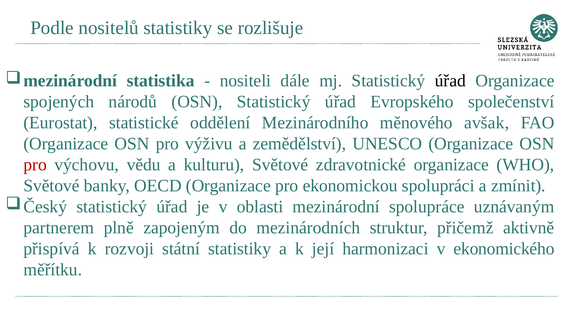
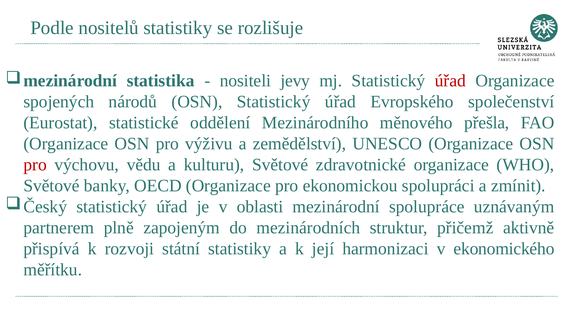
dále: dále -> jevy (295, 81)
úřad colour: black -> red (450, 81)
avšak: avšak -> přešla (487, 123)
